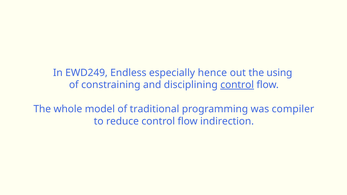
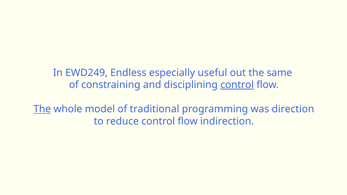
hence: hence -> useful (212, 73)
using: using -> same (279, 73)
The underline: none -> present (42, 109)
compiler: compiler -> direction (293, 109)
